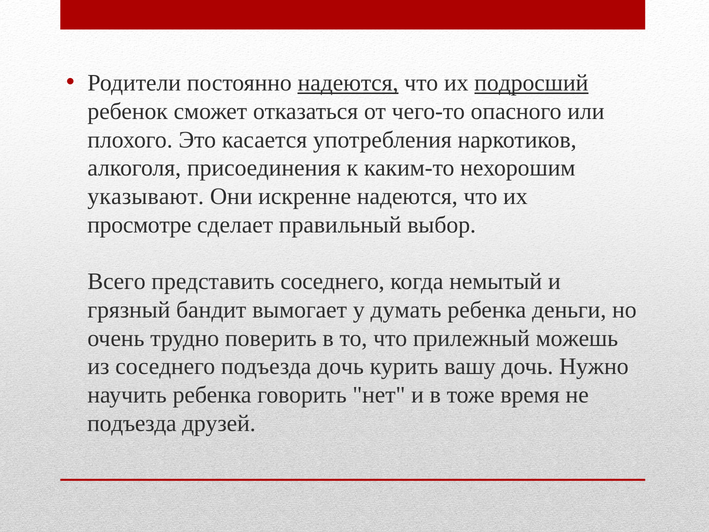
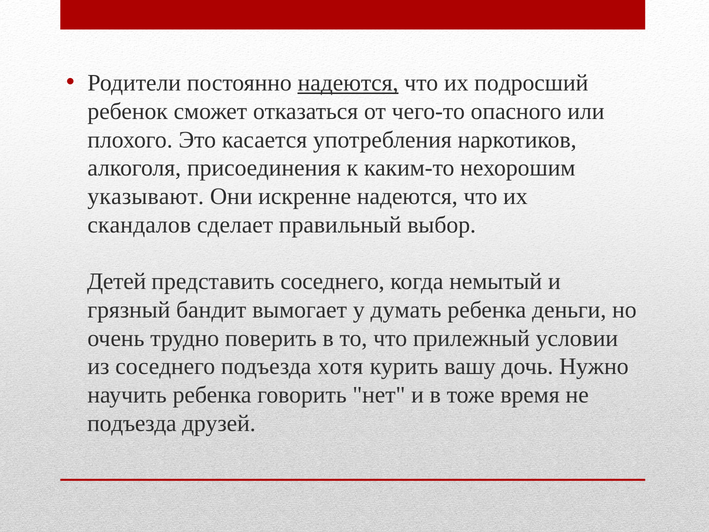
подросший underline: present -> none (531, 83)
просмотре: просмотре -> скандалов (139, 225)
Всего: Всего -> Детей (117, 281)
можешь: можешь -> условии (577, 338)
подъезда дочь: дочь -> хотя (340, 367)
